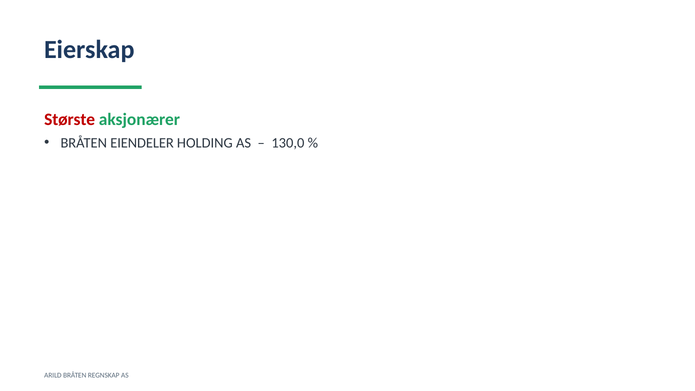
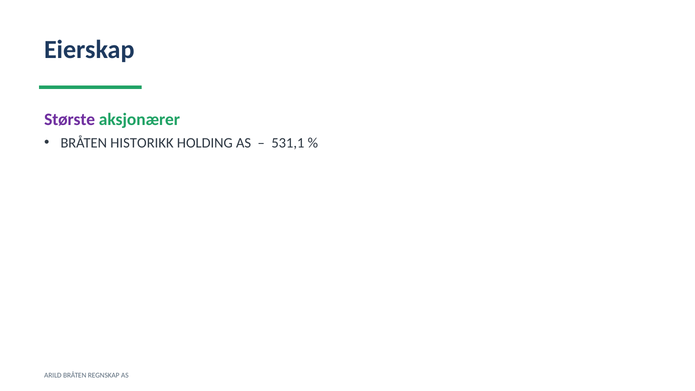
Største colour: red -> purple (70, 120)
EIENDELER: EIENDELER -> HISTORIKK (142, 143)
130,0: 130,0 -> 531,1 (288, 143)
